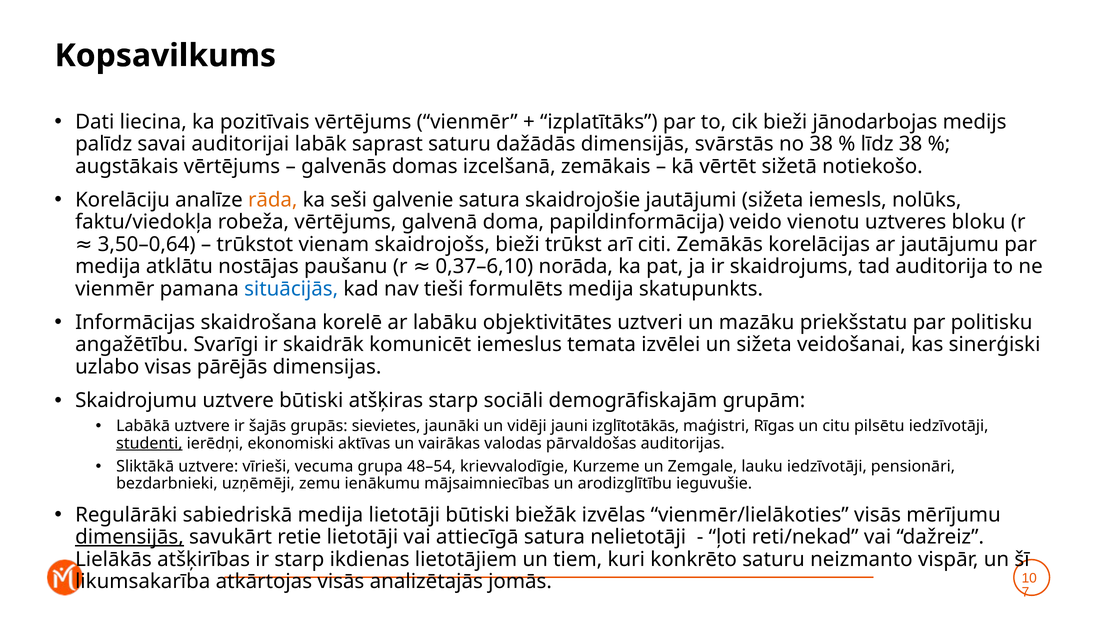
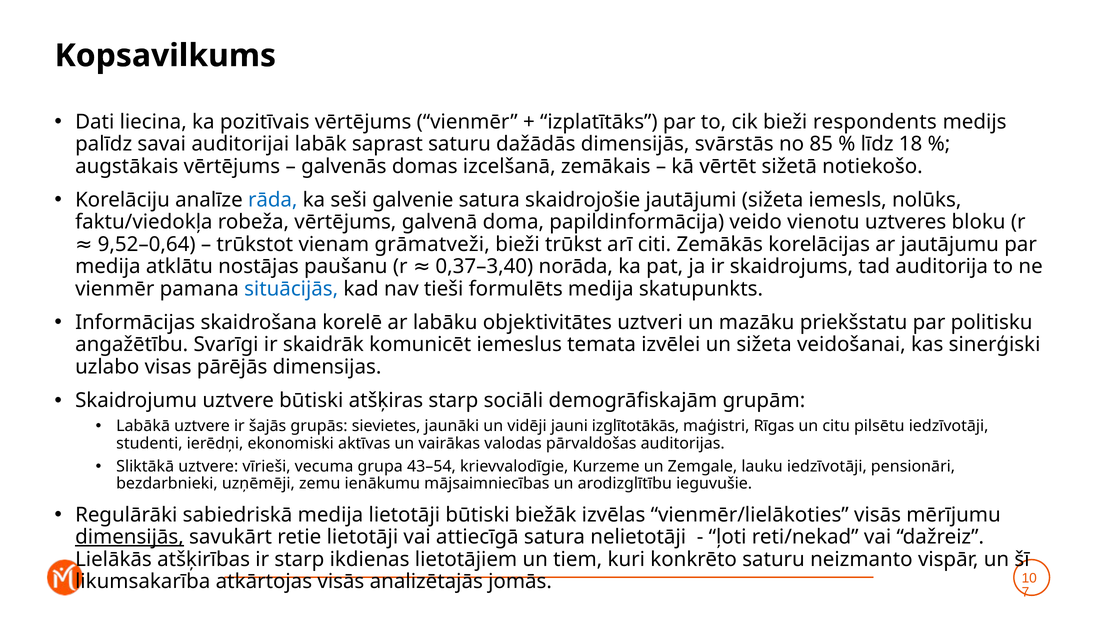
jānodarbojas: jānodarbojas -> respondents (875, 122)
no 38: 38 -> 85 (821, 144)
līdz 38: 38 -> 18 (911, 144)
rāda colour: orange -> blue (273, 200)
3,50–0,64: 3,50–0,64 -> 9,52–0,64 (147, 244)
skaidrojošs: skaidrojošs -> grāmatveži (432, 244)
0,37–6,10: 0,37–6,10 -> 0,37–3,40 (484, 266)
studenti underline: present -> none (149, 443)
48–54: 48–54 -> 43–54 (431, 466)
